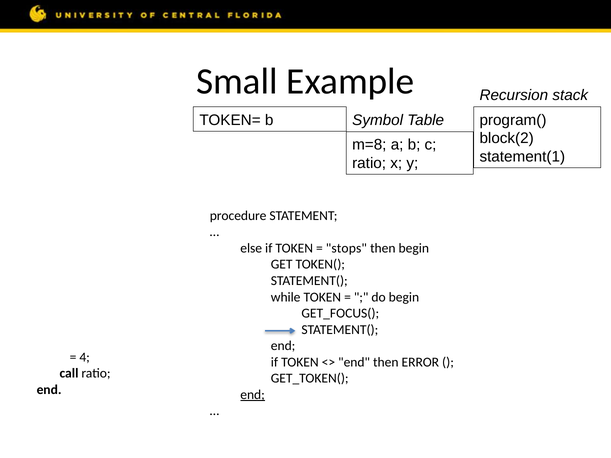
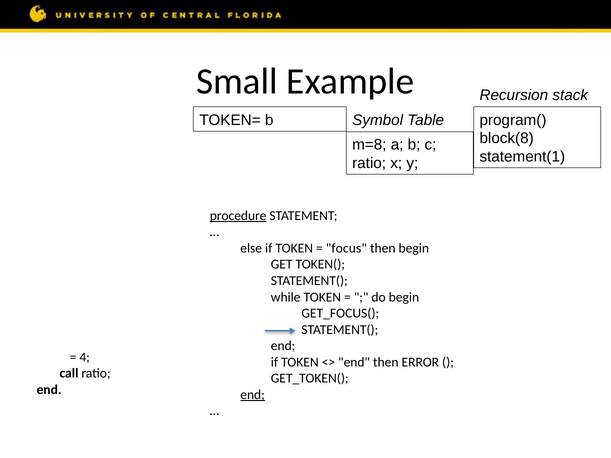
block(2: block(2 -> block(8 (507, 138)
procedure underline: none -> present (238, 216)
stops: stops -> focus (346, 248)
